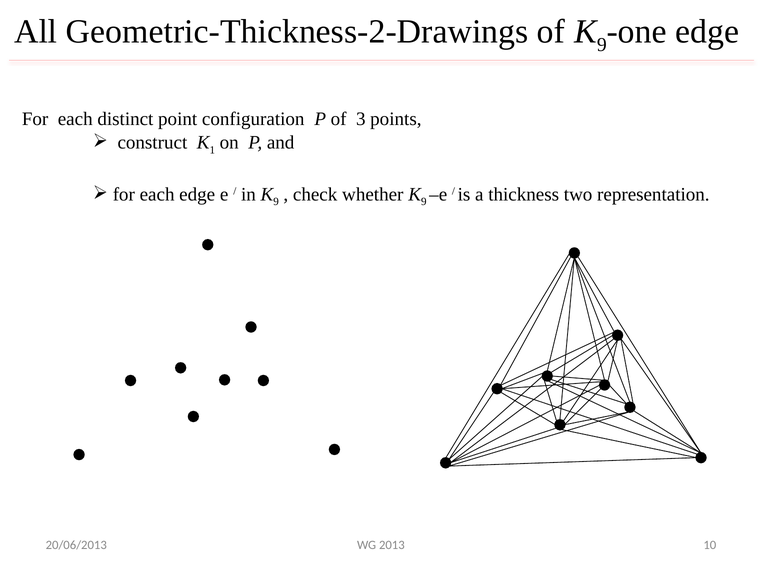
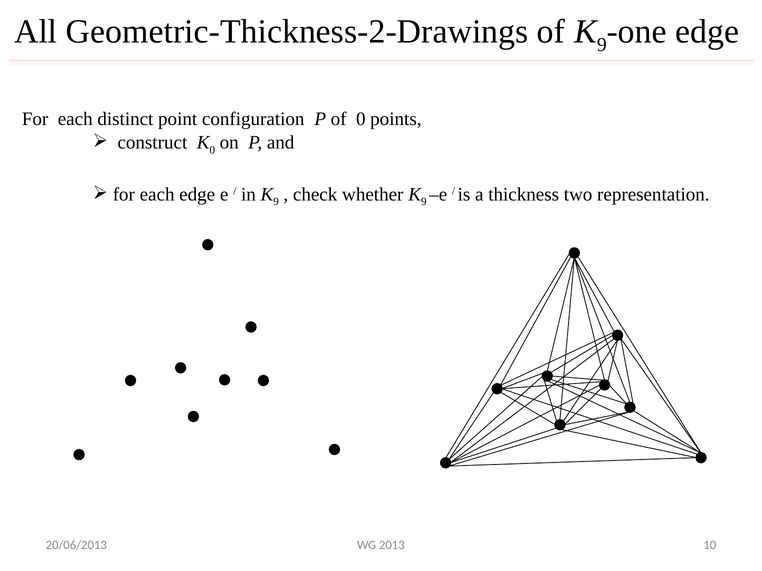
of 3: 3 -> 0 (361, 119)
1: 1 -> 0 (212, 150)
